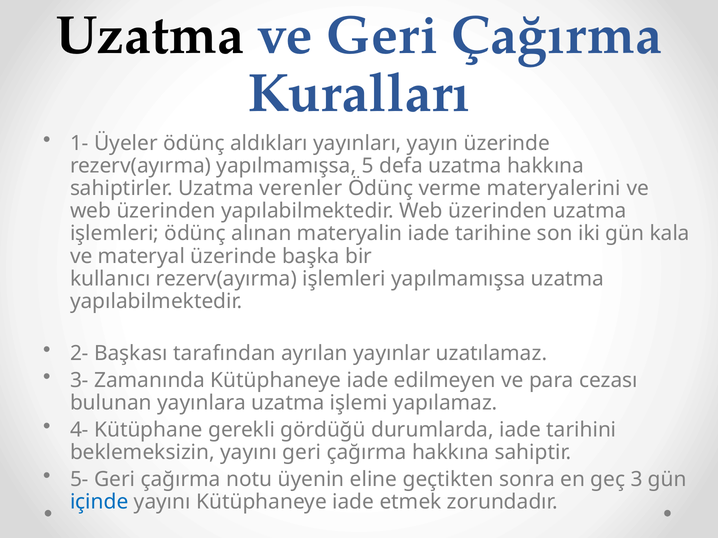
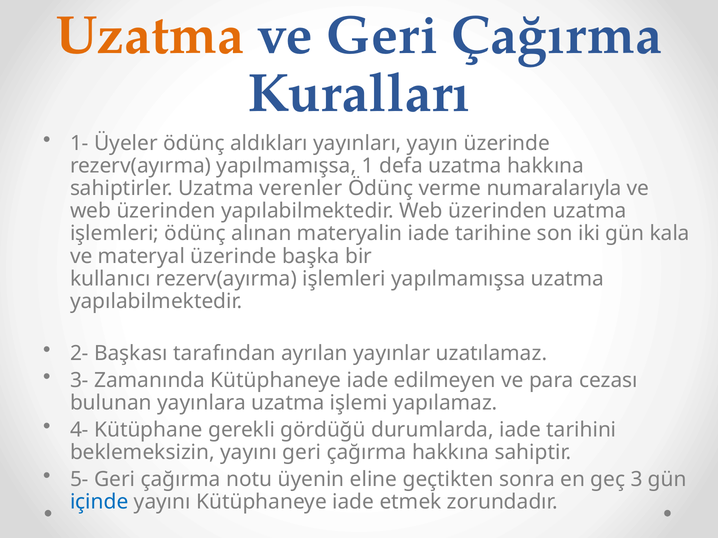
Uzatma colour: black -> orange (150, 36)
5: 5 -> 1 (368, 166)
materyalerini: materyalerini -> numaralarıyla (554, 189)
